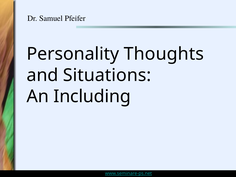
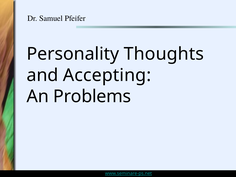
Situations: Situations -> Accepting (107, 75)
Including: Including -> Problems (92, 96)
